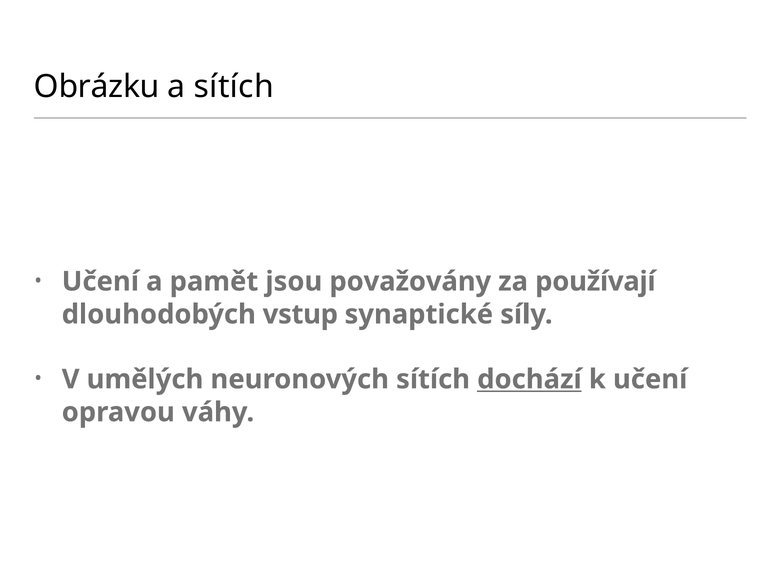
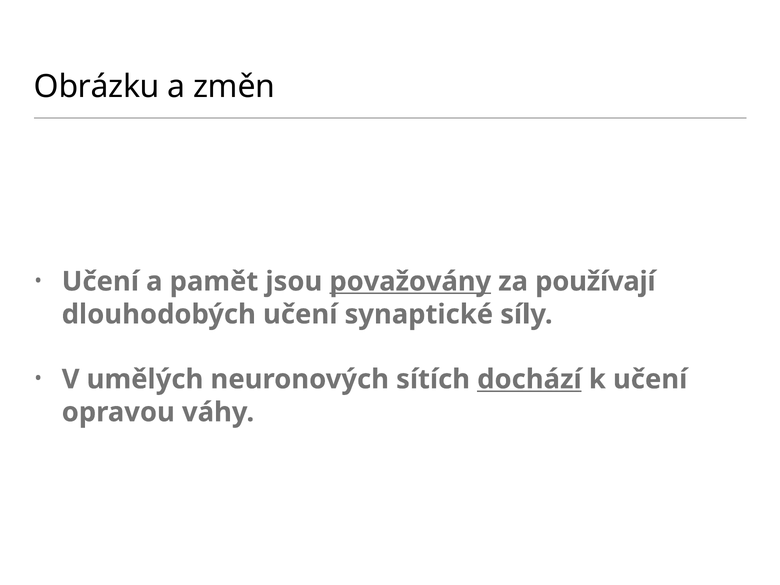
a sítích: sítích -> změn (234, 87)
považovány underline: none -> present (410, 281)
dlouhodobých vstup: vstup -> učení (300, 314)
